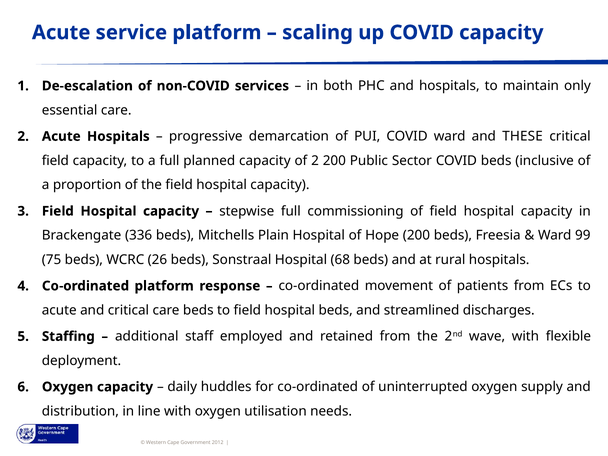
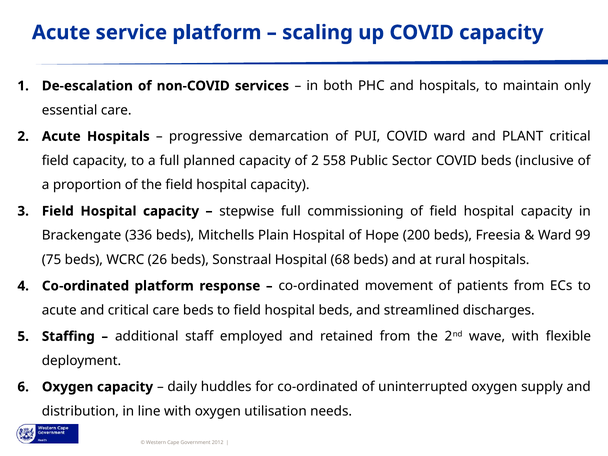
THESE: THESE -> PLANT (523, 136)
2 200: 200 -> 558 (334, 161)
